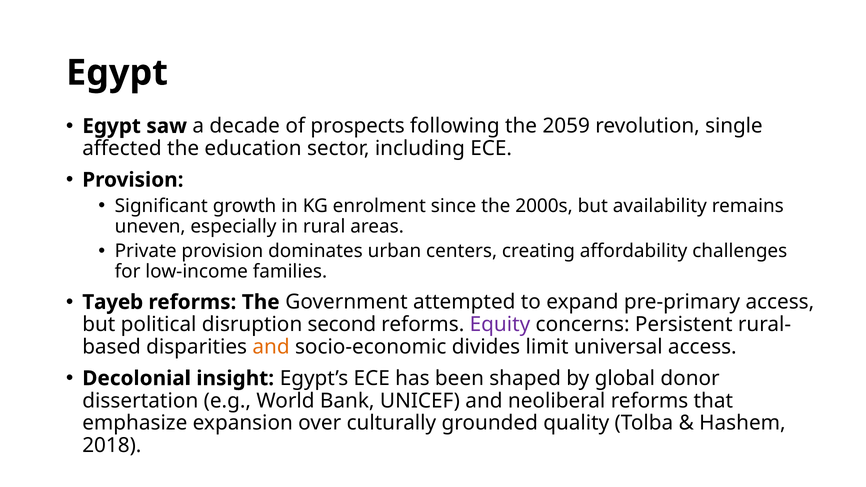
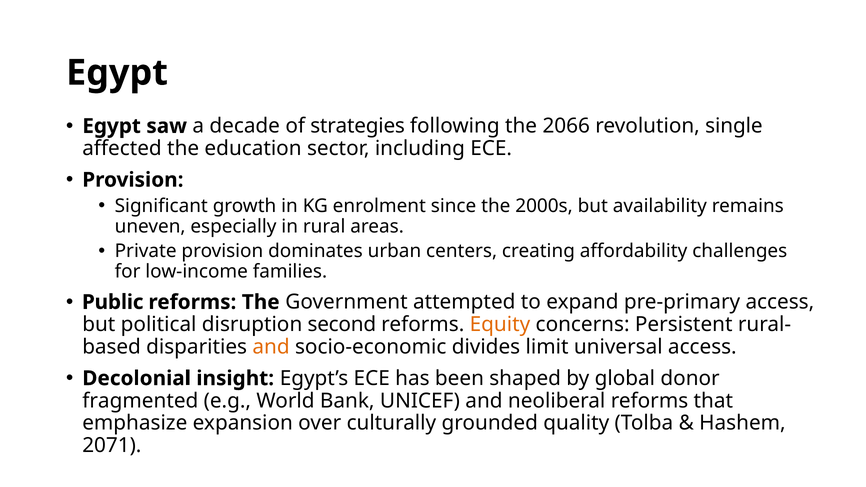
prospects: prospects -> strategies (358, 126)
2059: 2059 -> 2066 (566, 126)
Tayeb: Tayeb -> Public (113, 302)
Equity colour: purple -> orange (500, 325)
dissertation: dissertation -> fragmented (140, 401)
2018: 2018 -> 2071 (112, 446)
